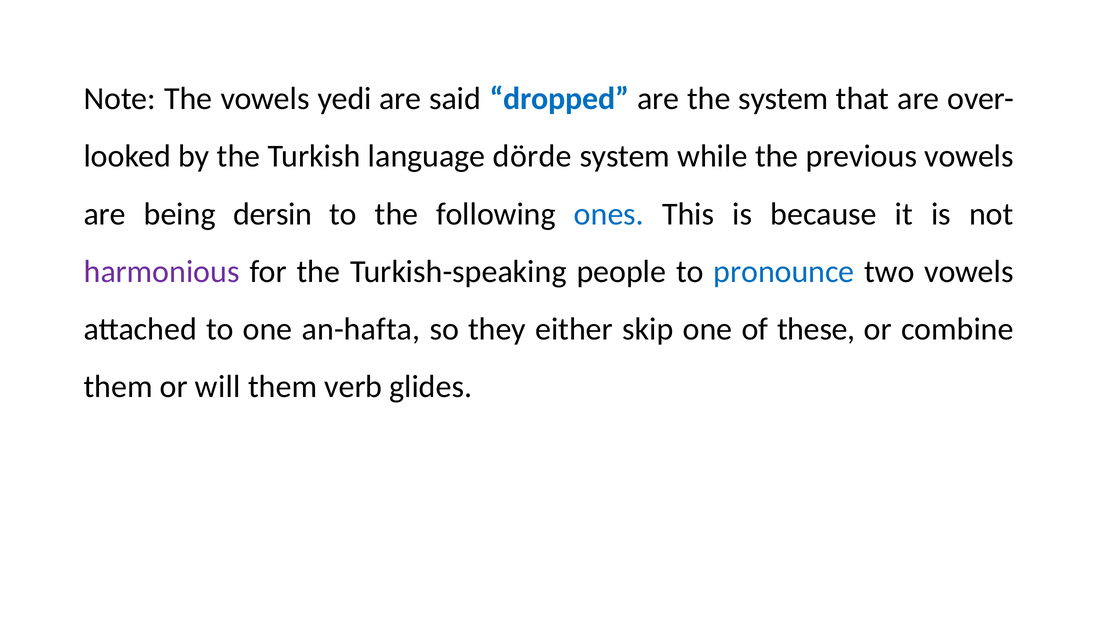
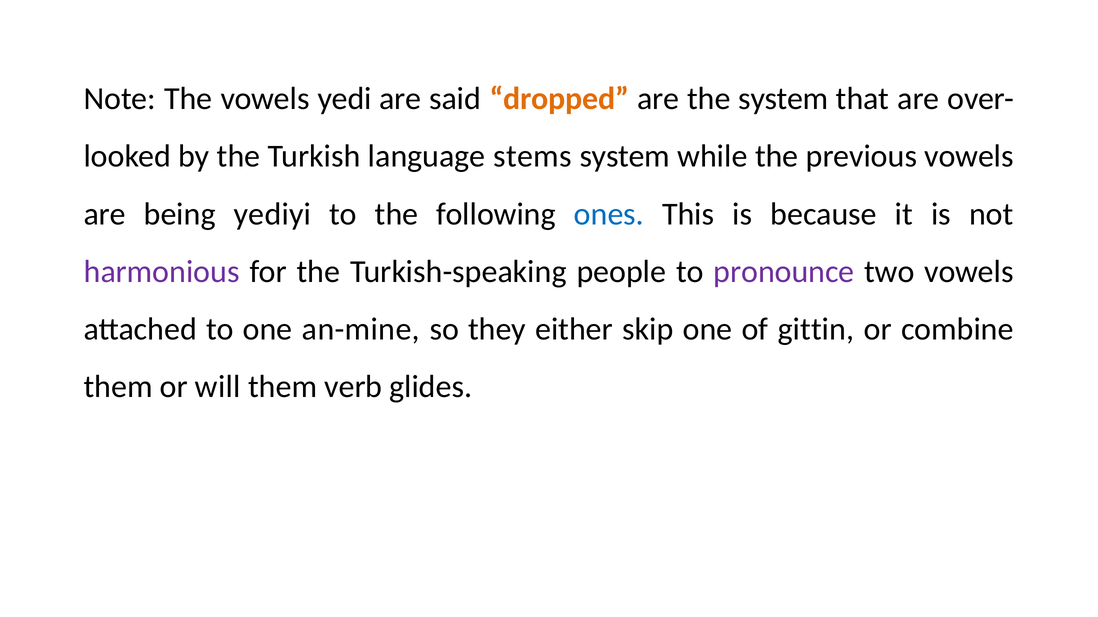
dropped colour: blue -> orange (559, 99)
dörde: dörde -> stems (532, 157)
dersin: dersin -> yediyi (272, 214)
pronounce colour: blue -> purple (784, 272)
an-hafta: an-hafta -> an-mine (361, 330)
these: these -> gittin (816, 330)
